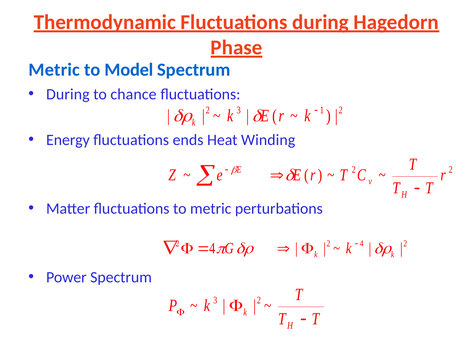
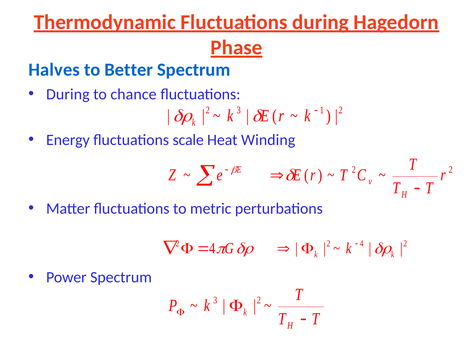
Metric: Metric -> Halves (54, 70)
Model: Model -> Better (129, 70)
ends: ends -> scale (188, 140)
